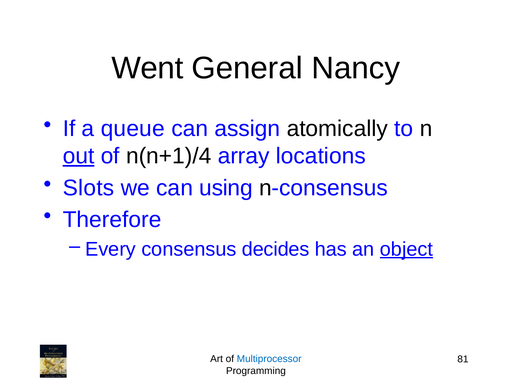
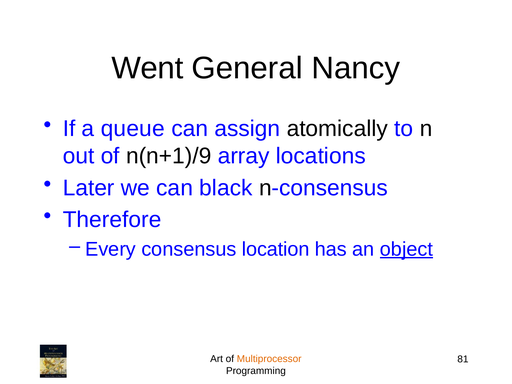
out underline: present -> none (79, 156)
n(n+1)/4: n(n+1)/4 -> n(n+1)/9 (169, 156)
Slots: Slots -> Later (89, 188)
using: using -> black (226, 188)
decides: decides -> location (276, 249)
Multiprocessor colour: blue -> orange (269, 359)
